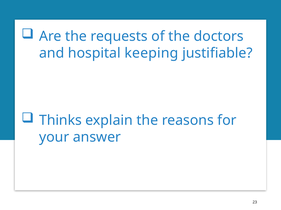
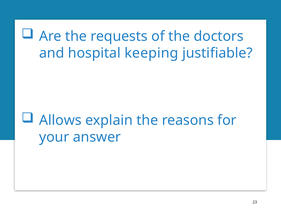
Thinks: Thinks -> Allows (60, 121)
